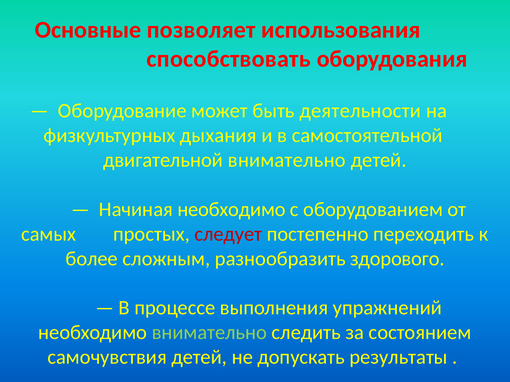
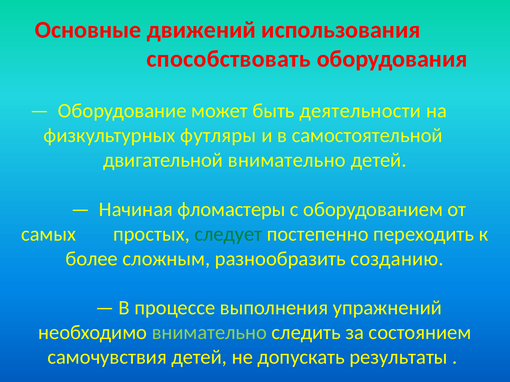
позволяет: позволяет -> движений (201, 30)
дыхания: дыхания -> футляры (218, 136)
Начиная необходимо: необходимо -> фломастеры (232, 210)
следует colour: red -> green (228, 234)
здорового: здорового -> созданию (397, 259)
